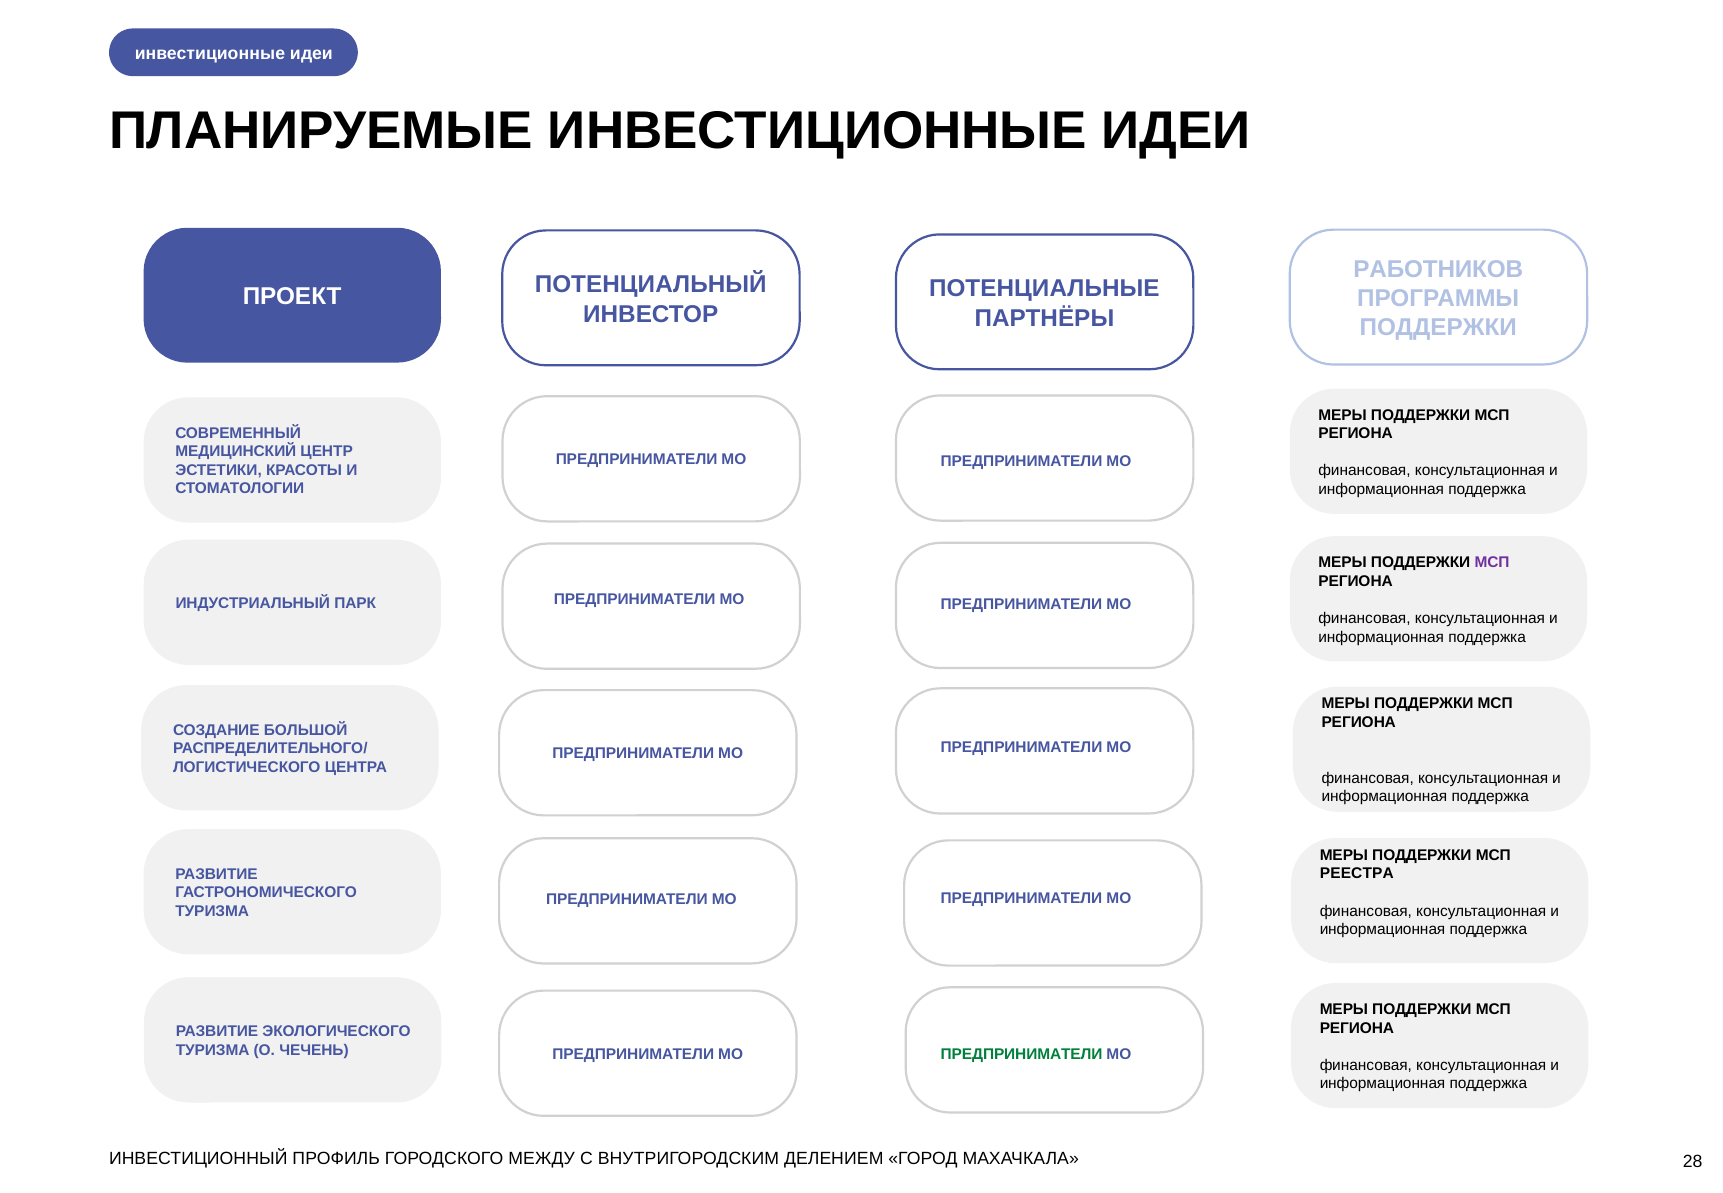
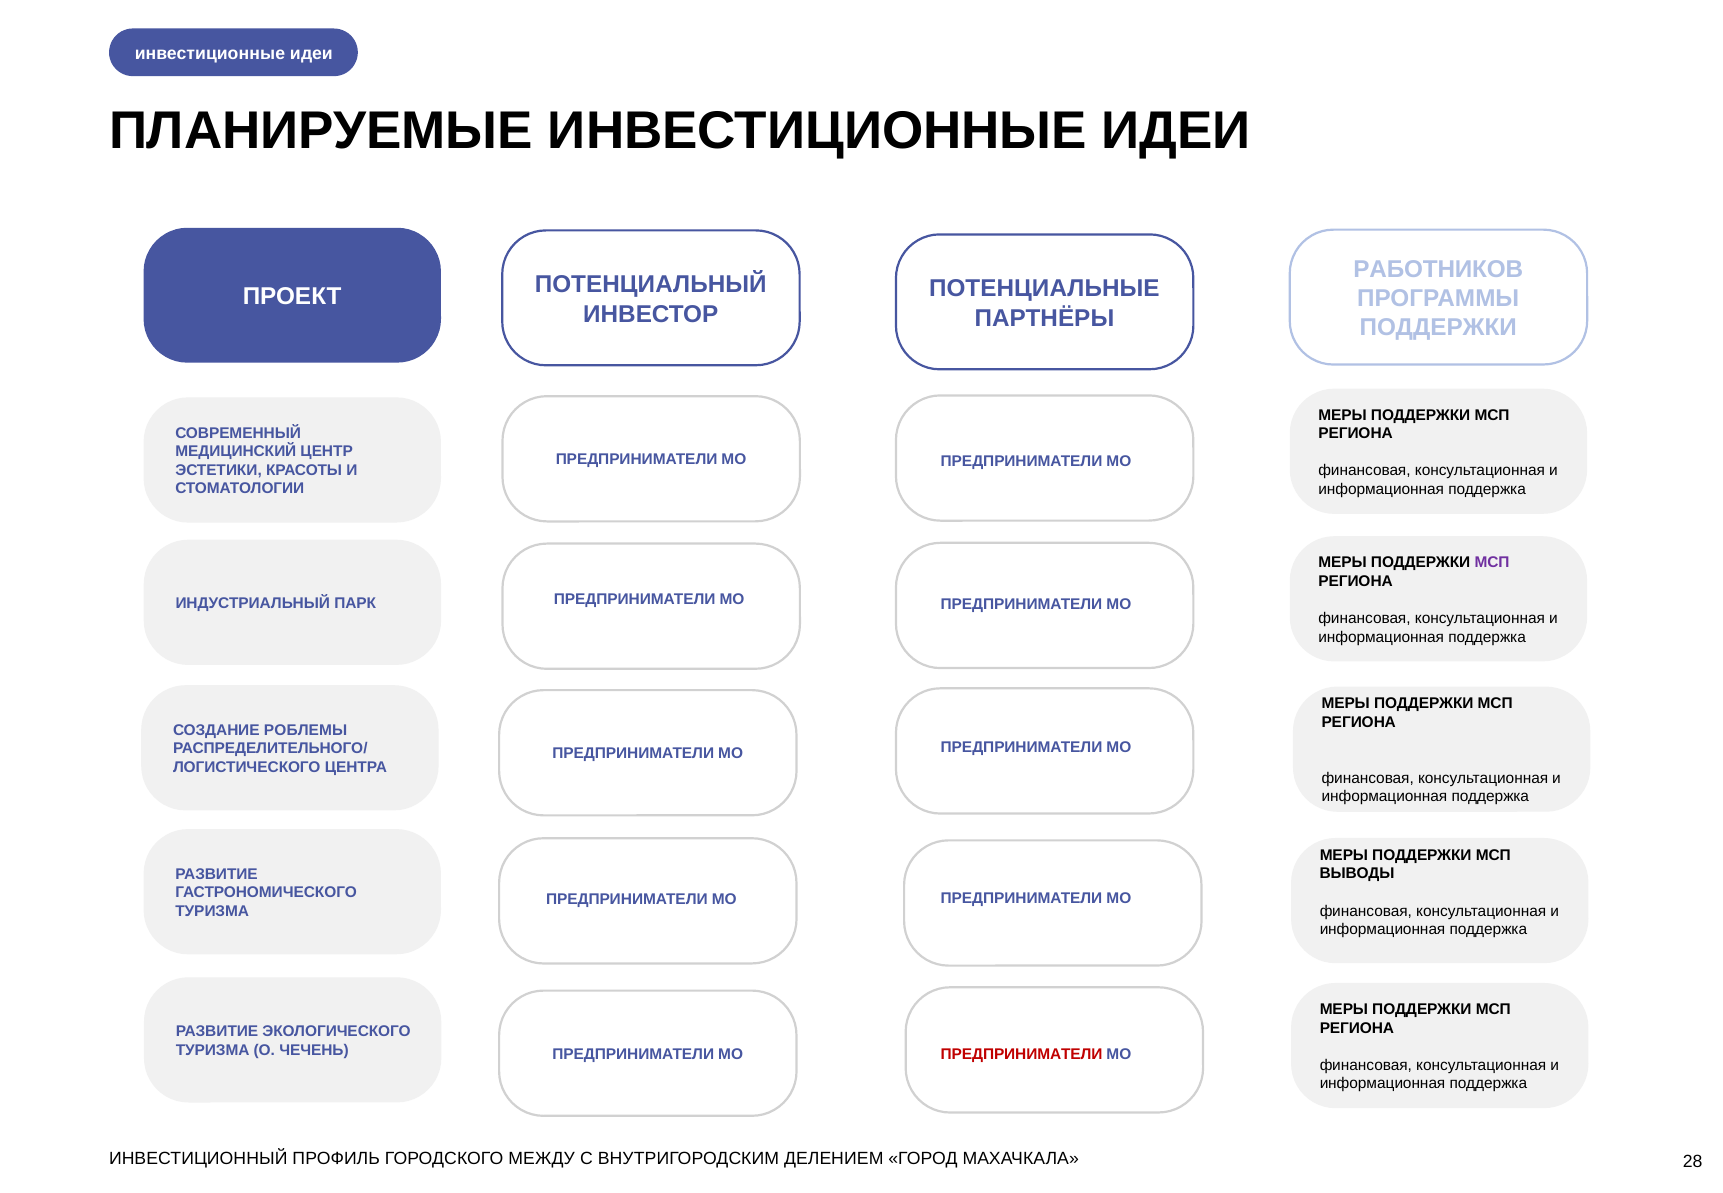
БОЛЬШОЙ: БОЛЬШОЙ -> РОБЛЕМЫ (306, 730)
РЕЕСТРА: РЕЕСТРА -> ВЫВОДЫ (1357, 874)
ПРЕДПРИНИМАТЕЛИ colour: green -> red (1022, 1054)
